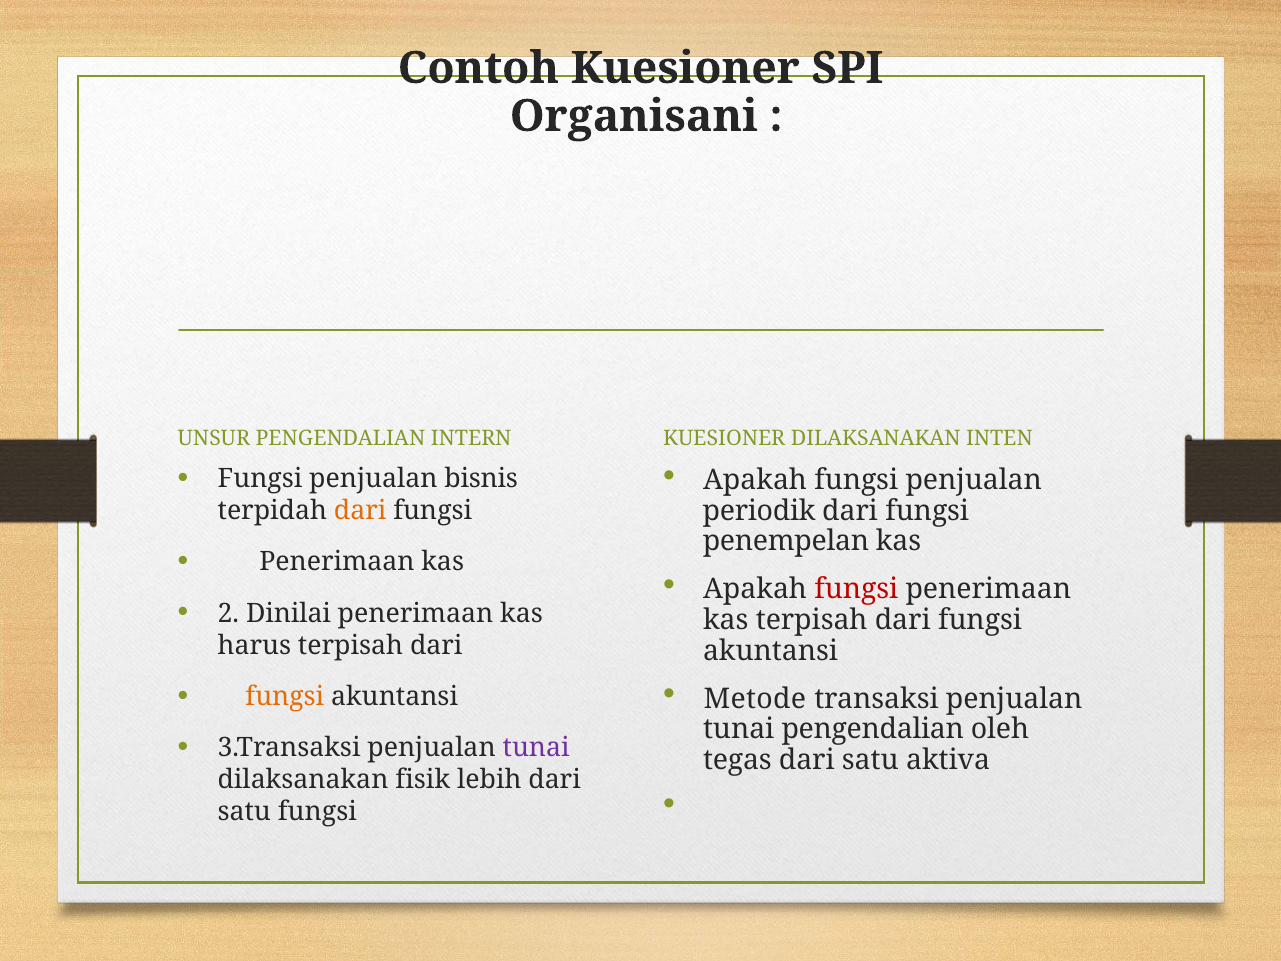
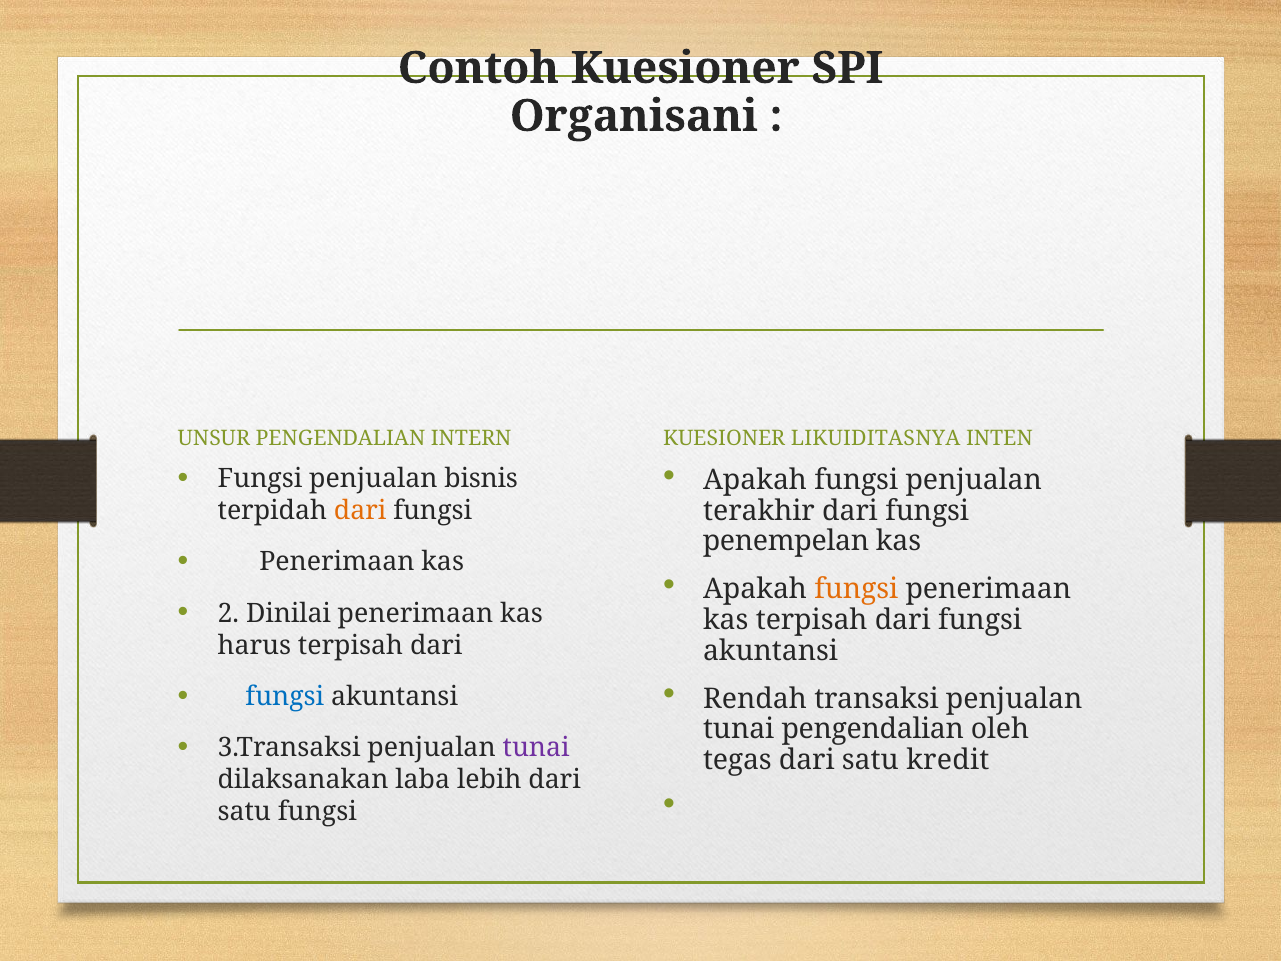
KUESIONER DILAKSANAKAN: DILAKSANAKAN -> LIKUIDITASNYA (876, 438)
periodik: periodik -> terakhir (759, 511)
fungsi colour: red -> orange (856, 589)
Metode: Metode -> Rendah (755, 699)
fungsi colour: orange -> blue (285, 696)
aktiva: aktiva -> kredit (948, 760)
fisik: fisik -> laba (423, 780)
